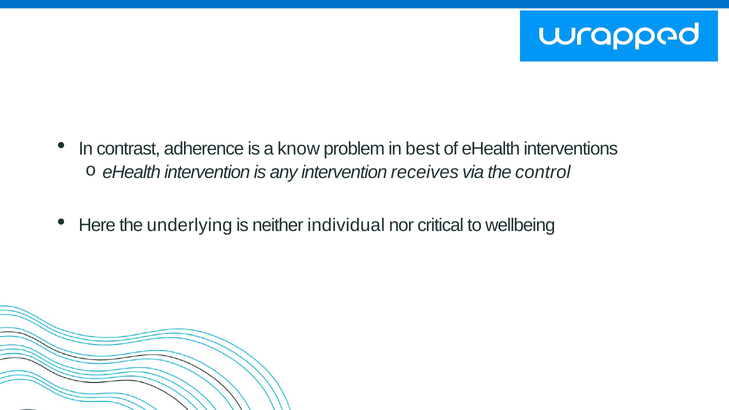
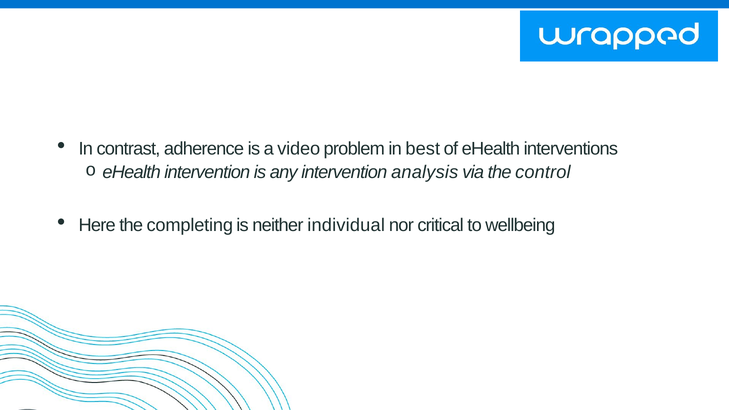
know: know -> video (299, 149)
receives: receives -> analysis (425, 172)
underlying: underlying -> completing (190, 225)
